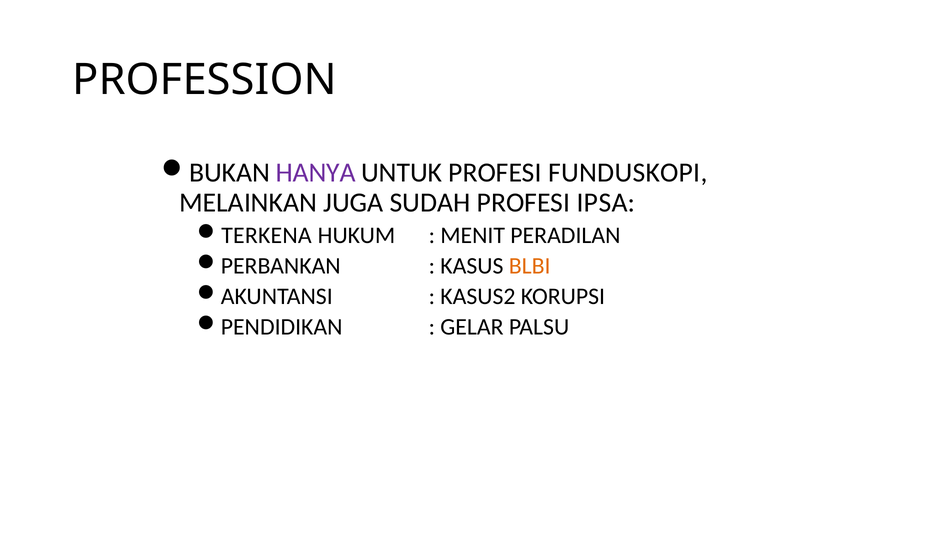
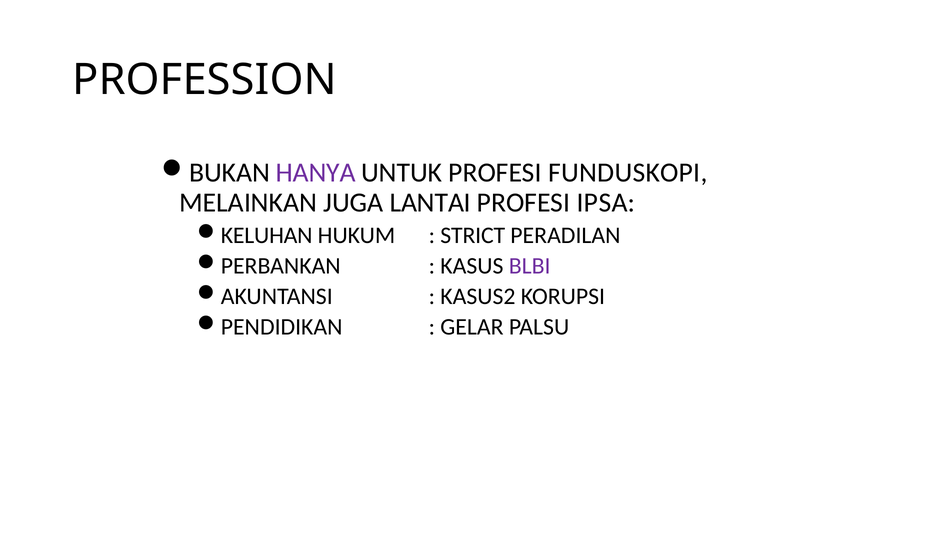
SUDAH: SUDAH -> LANTAI (430, 203)
TERKENA: TERKENA -> KELUHAN (267, 235)
MENIT: MENIT -> STRICT (473, 235)
BLBI colour: orange -> purple (530, 266)
